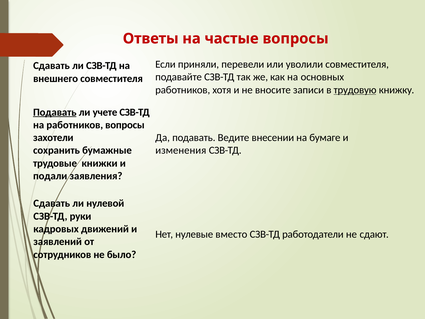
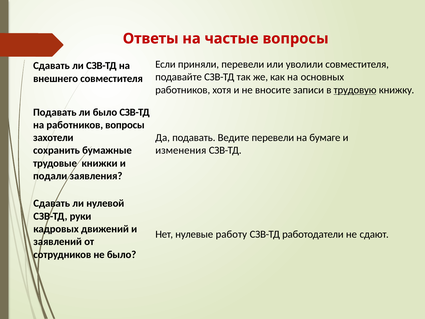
Подавать underline: present -> none (55, 112)
ли учете: учете -> было (105, 112)
Ведите внесении: внесении -> перевели (273, 137)
вместо: вместо -> работу (231, 234)
